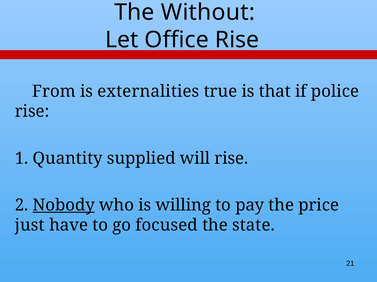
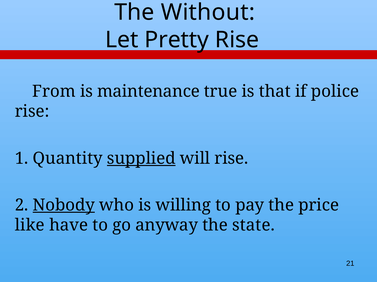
Office: Office -> Pretty (177, 40)
externalities: externalities -> maintenance (148, 92)
supplied underline: none -> present (141, 159)
just: just -> like (30, 226)
focused: focused -> anyway (167, 226)
